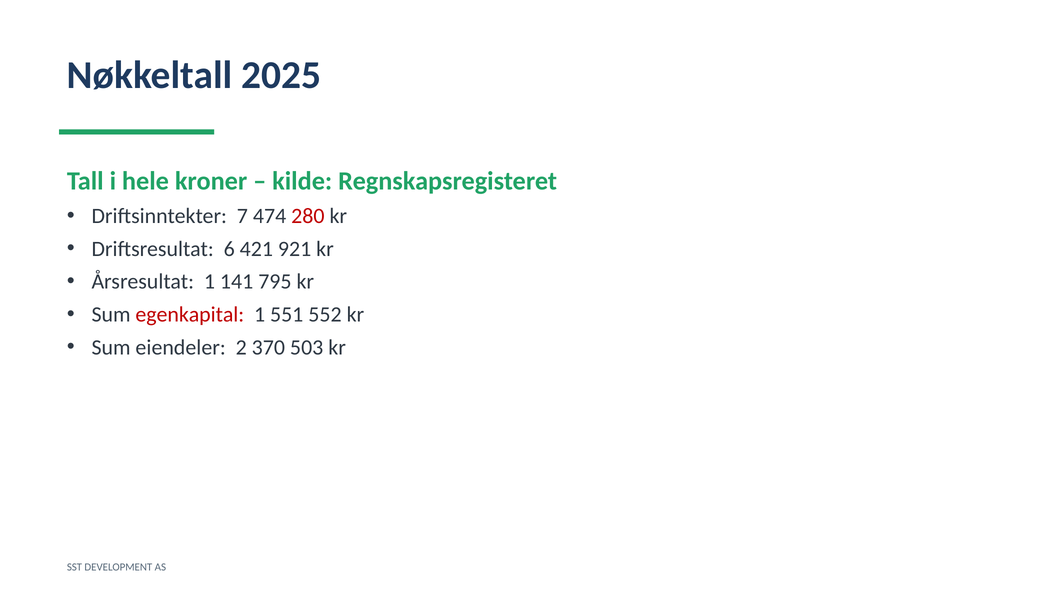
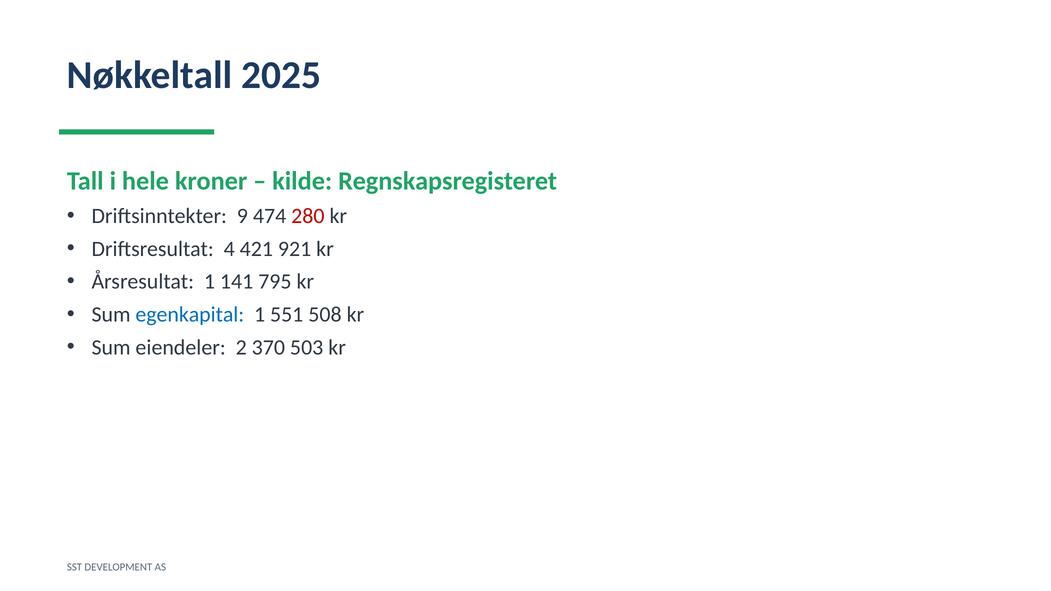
7: 7 -> 9 (242, 216)
6: 6 -> 4 (229, 249)
egenkapital colour: red -> blue (190, 315)
552: 552 -> 508 (325, 315)
